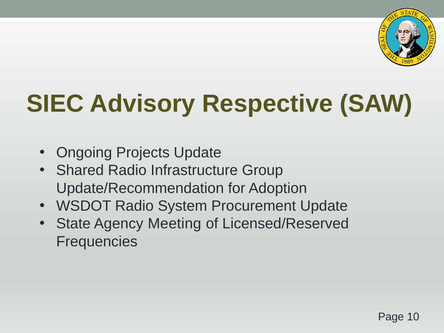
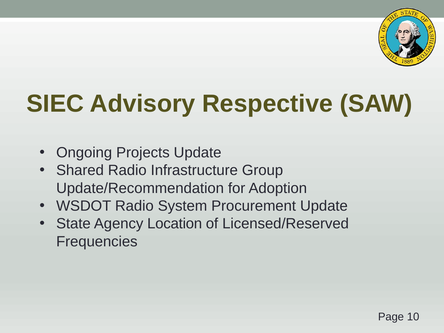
Meeting: Meeting -> Location (175, 224)
